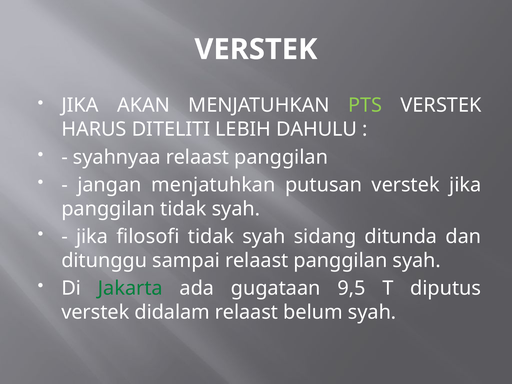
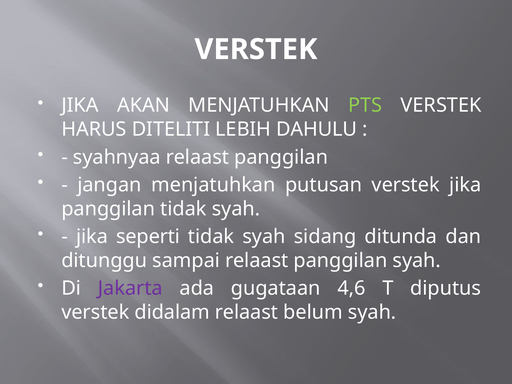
filosofi: filosofi -> seperti (148, 237)
Jakarta colour: green -> purple (130, 288)
9,5: 9,5 -> 4,6 (351, 288)
